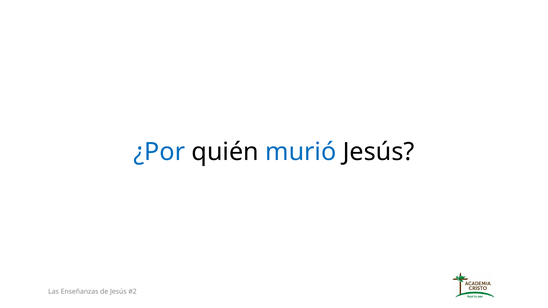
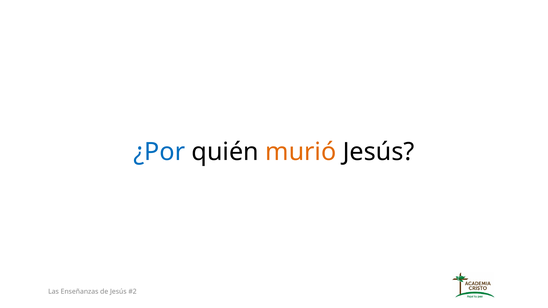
murió colour: blue -> orange (301, 152)
